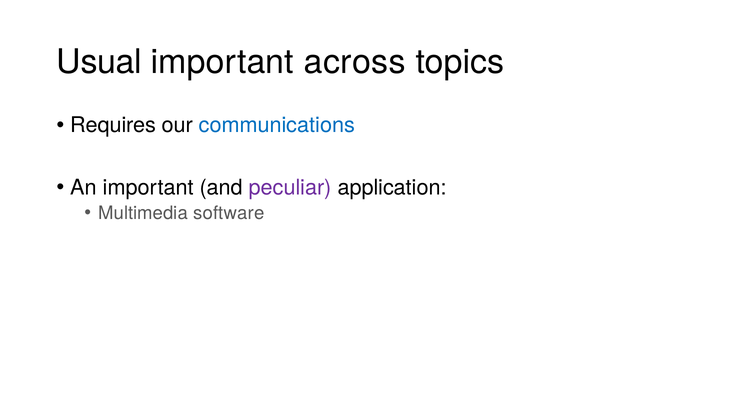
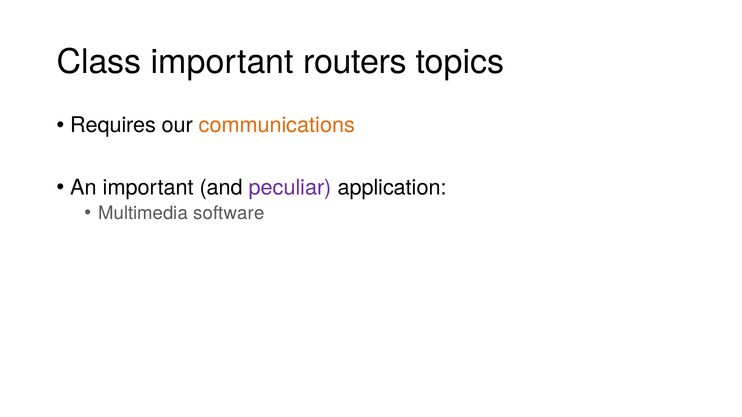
Usual: Usual -> Class (99, 62)
across: across -> routers (355, 62)
communications colour: blue -> orange (277, 125)
